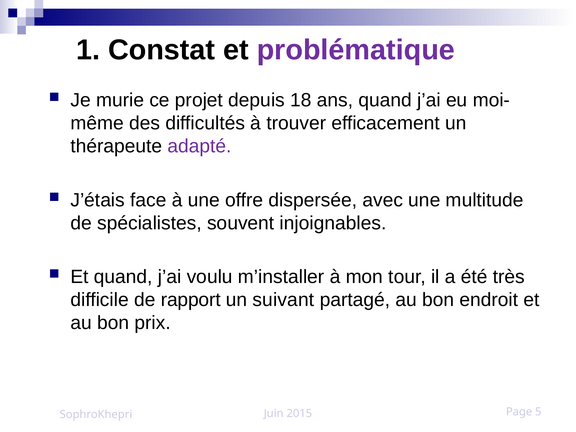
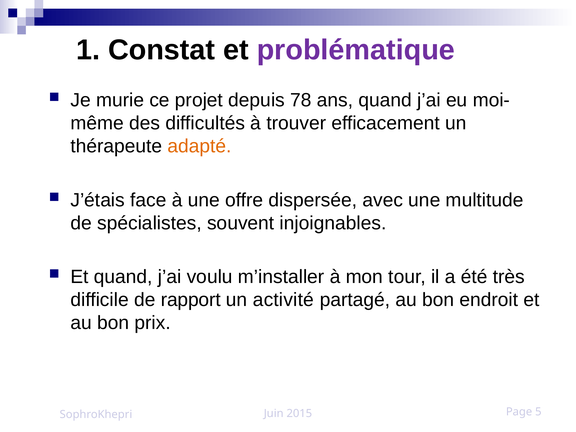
18: 18 -> 78 (301, 100)
adapté colour: purple -> orange (200, 146)
suivant: suivant -> activité (283, 300)
